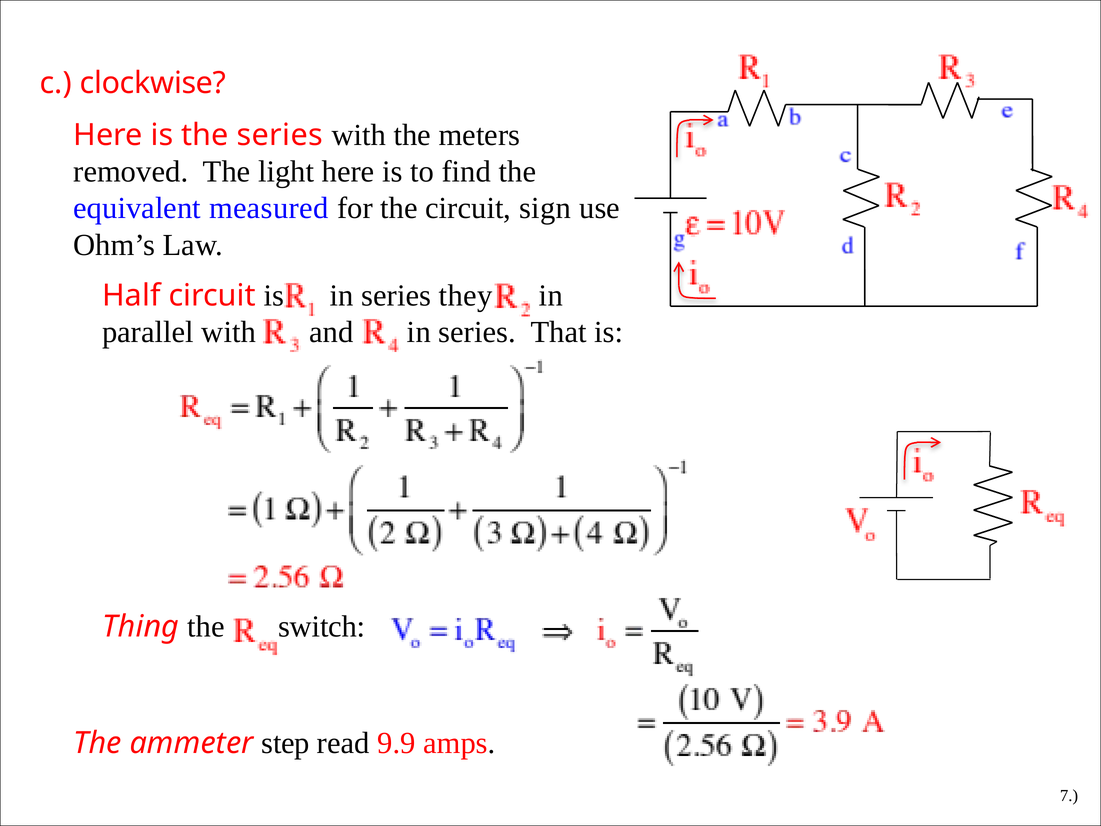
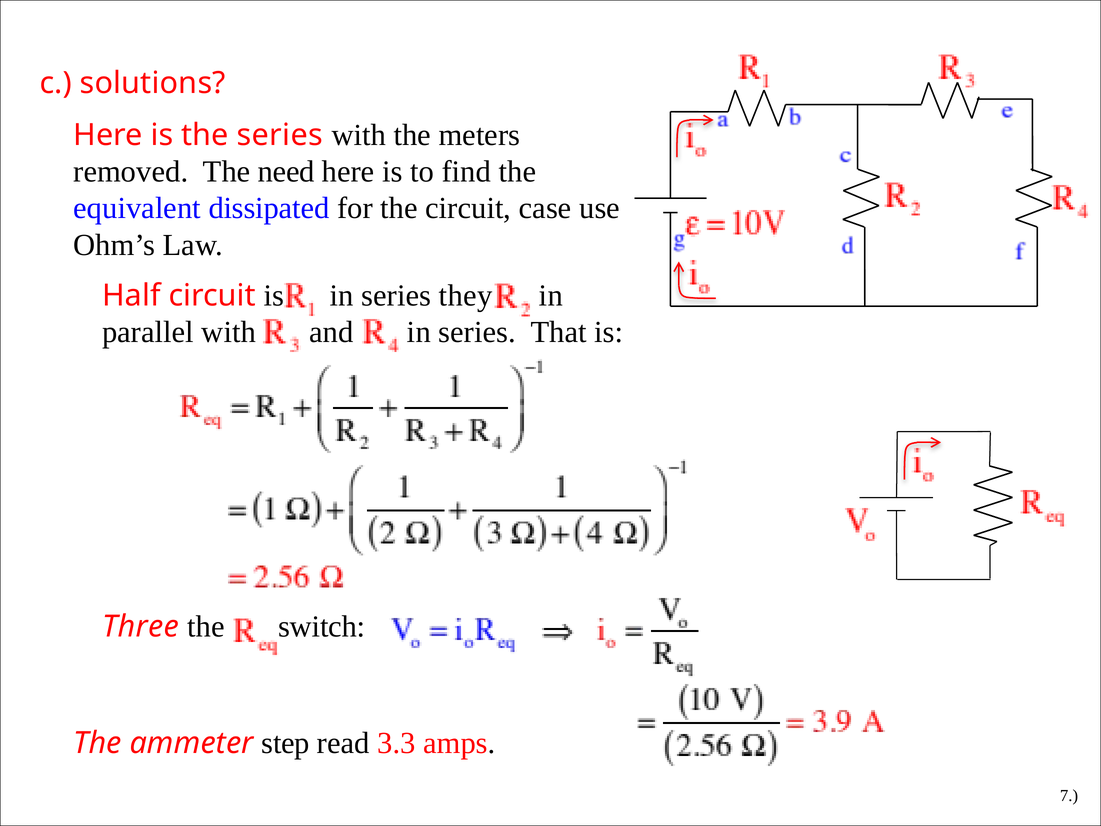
clockwise: clockwise -> solutions (153, 83)
light: light -> need (286, 172)
measured: measured -> dissipated (269, 208)
sign: sign -> case (545, 208)
Thing: Thing -> Three (141, 626)
9.9: 9.9 -> 3.3 (396, 743)
